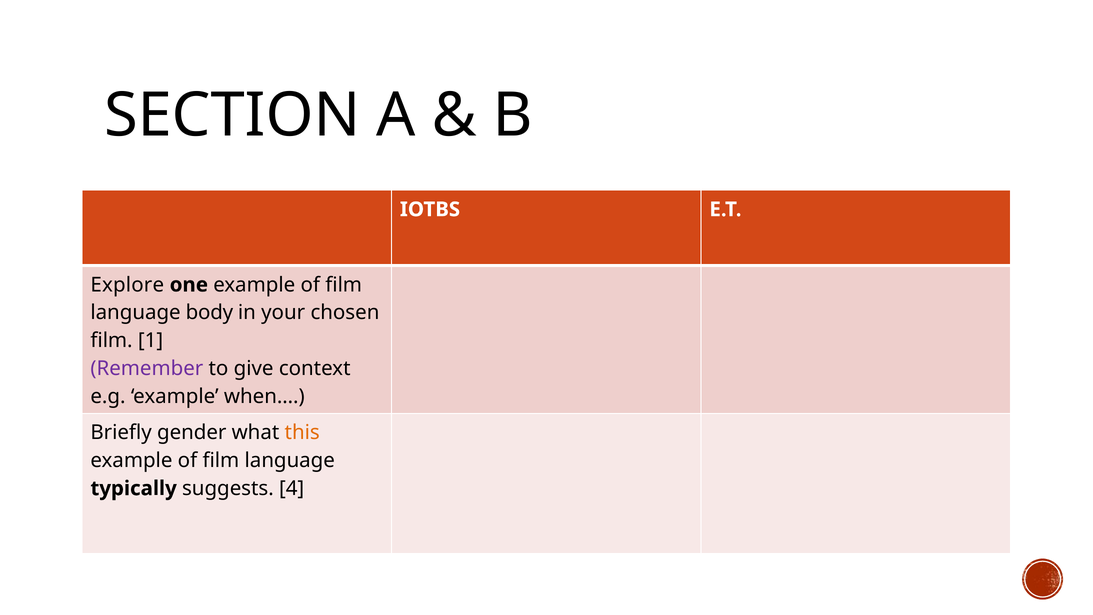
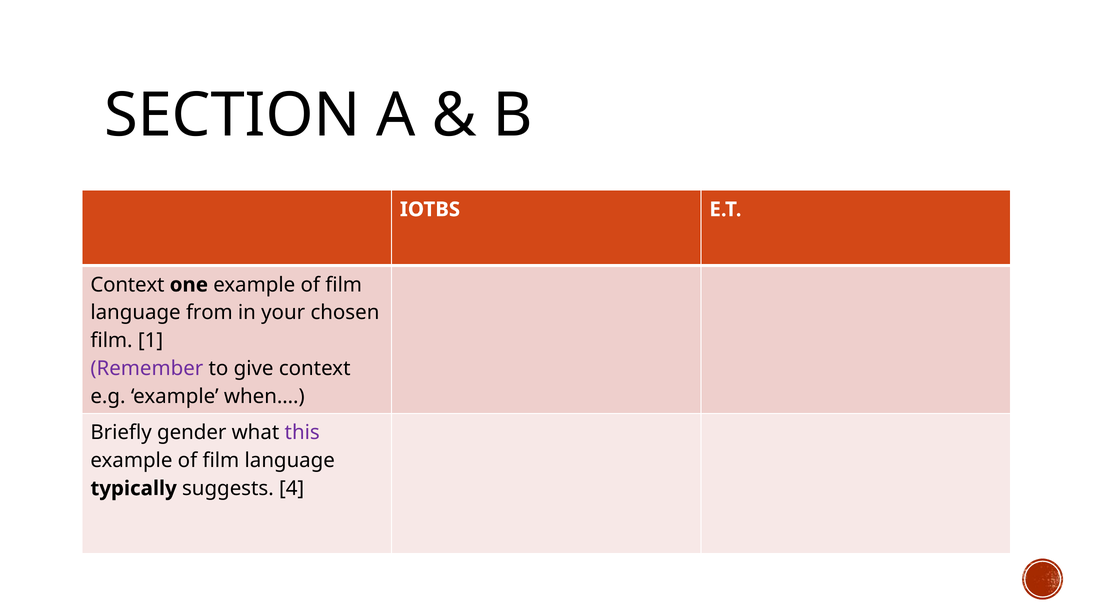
Explore: Explore -> Context (127, 285)
body: body -> from (209, 313)
this colour: orange -> purple (302, 433)
